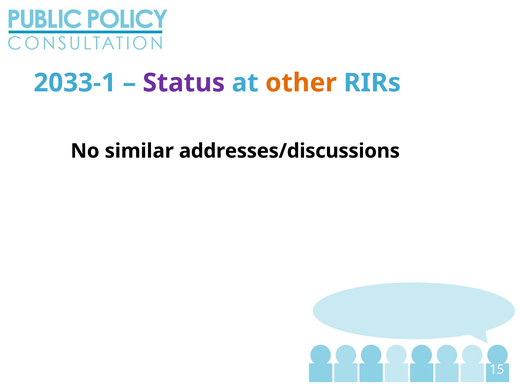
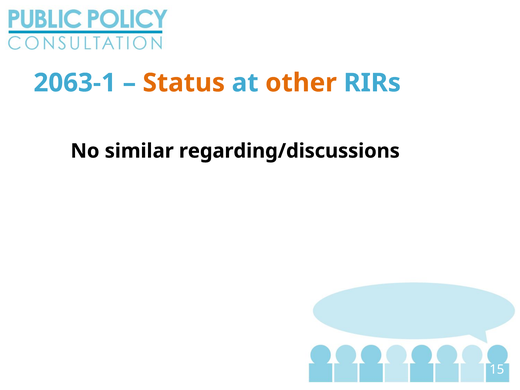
2033-1: 2033-1 -> 2063-1 (75, 83)
Status colour: purple -> orange (184, 83)
addresses/discussions: addresses/discussions -> regarding/discussions (289, 151)
